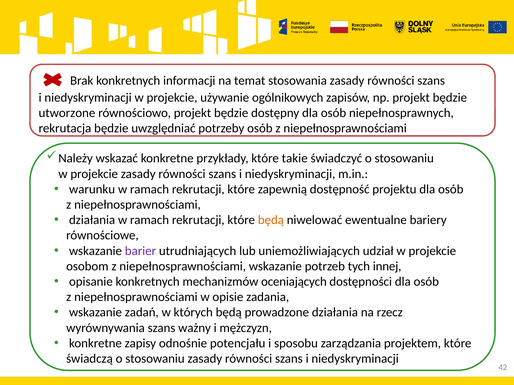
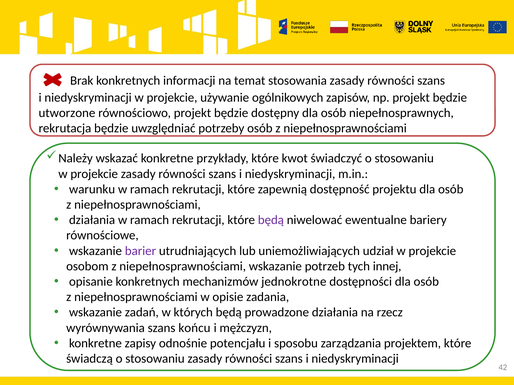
takie: takie -> kwot (295, 159)
będą colour: orange -> purple (271, 220)
oceniających: oceniających -> jednokrotne (294, 282)
ważny: ważny -> końcu (194, 328)
